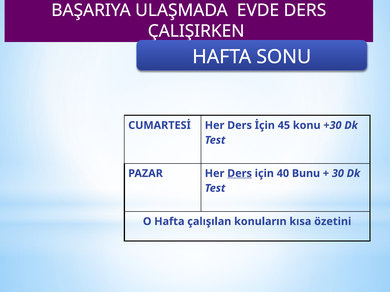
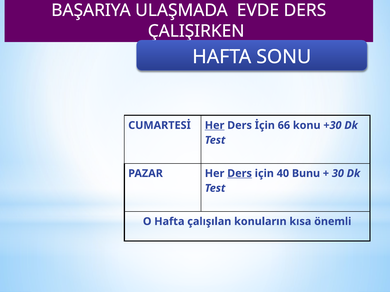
Her underline: none -> present (215, 126)
45: 45 -> 66 (284, 126)
özetini: özetini -> önemli (333, 222)
